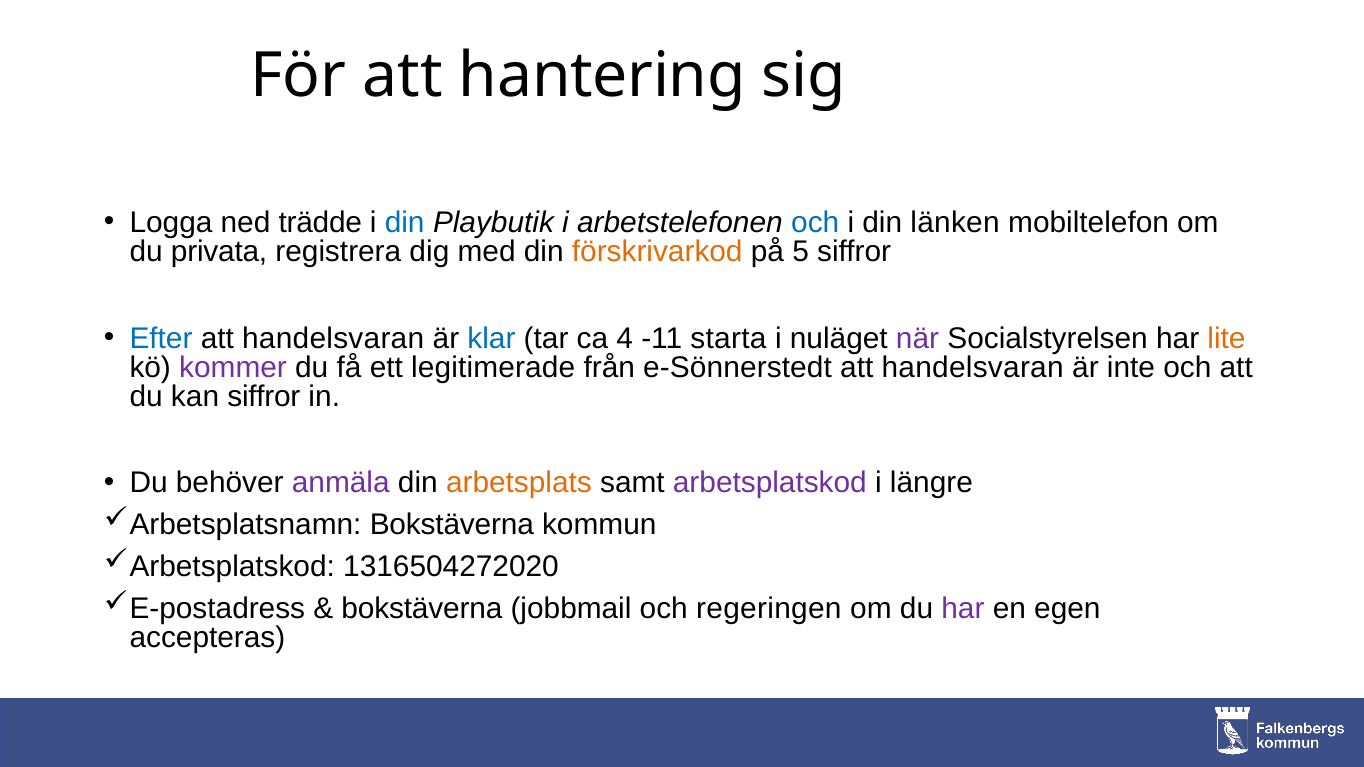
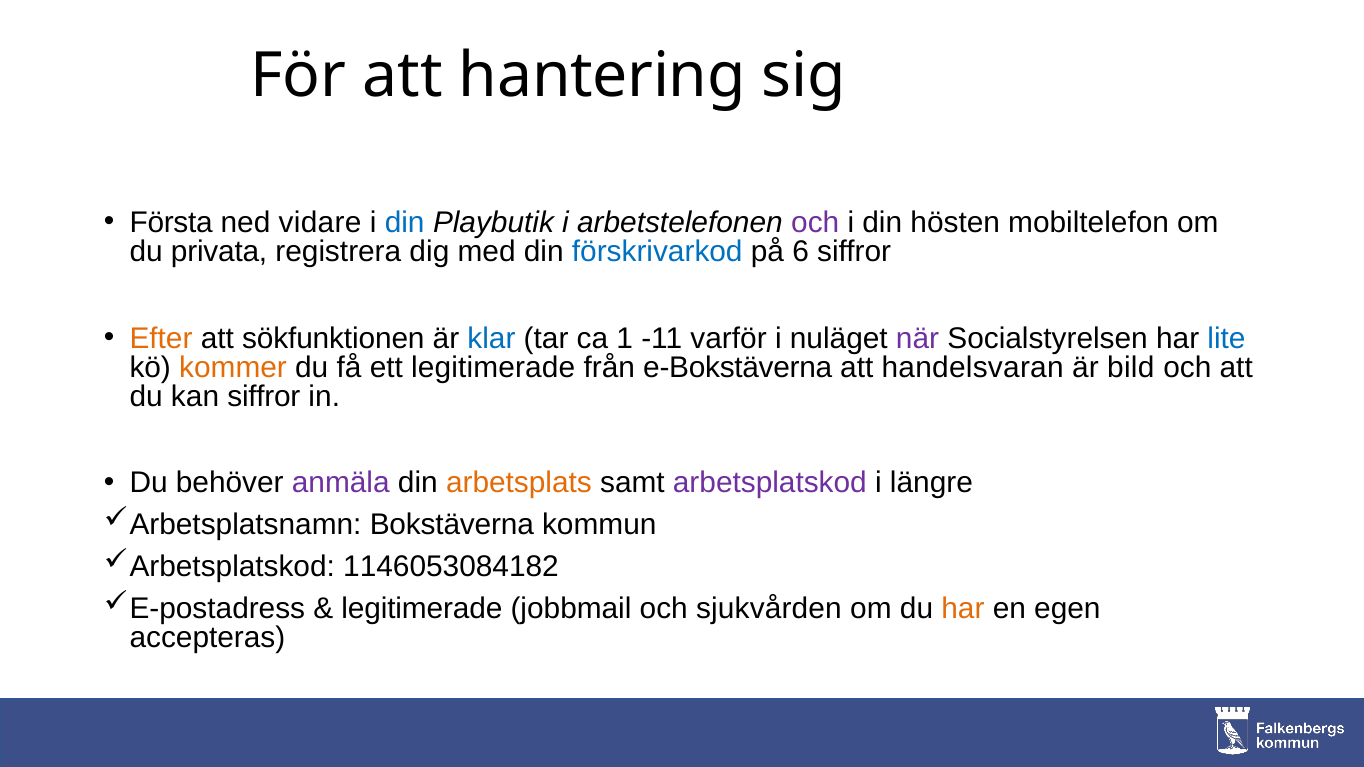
Logga: Logga -> Första (171, 223)
trädde: trädde -> vidare (320, 223)
och colour: blue -> purple (815, 223)
länken: länken -> hösten (955, 223)
förskrivarkod colour: orange -> blue (657, 252)
5: 5 -> 6 (801, 252)
Efter colour: blue -> orange (161, 338)
handelsvaran: handelsvaran -> sökfunktionen (333, 338)
4: 4 -> 1 (625, 338)
starta: starta -> varför (729, 338)
lite colour: orange -> blue (1226, 338)
kommer colour: purple -> orange (233, 367)
e-Sönnerstedt: e-Sönnerstedt -> e-Bokstäverna (738, 367)
inte: inte -> bild (1131, 367)
1316504272020: 1316504272020 -> 1146053084182 (451, 567)
bokstäverna: bokstäverna -> legitimerade (422, 608)
regeringen: regeringen -> sjukvården (769, 608)
har colour: purple -> orange (963, 608)
